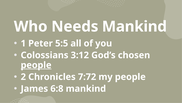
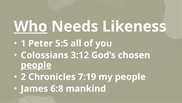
Who underline: none -> present (31, 26)
Needs Mankind: Mankind -> Likeness (134, 26)
7:72: 7:72 -> 7:19 (87, 76)
